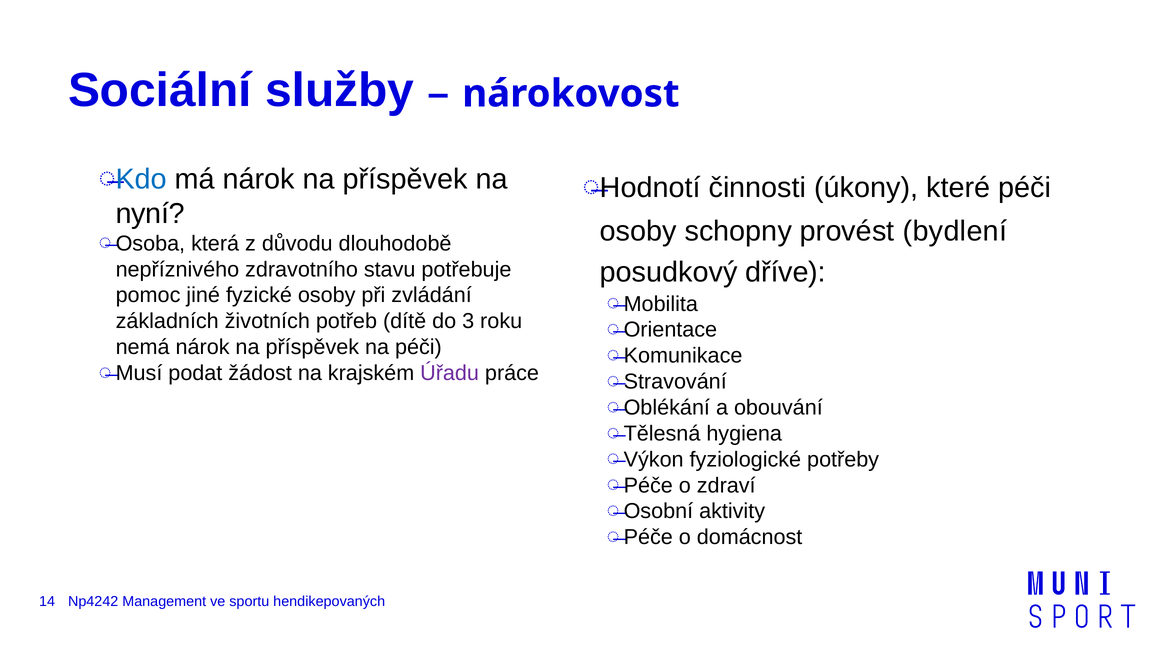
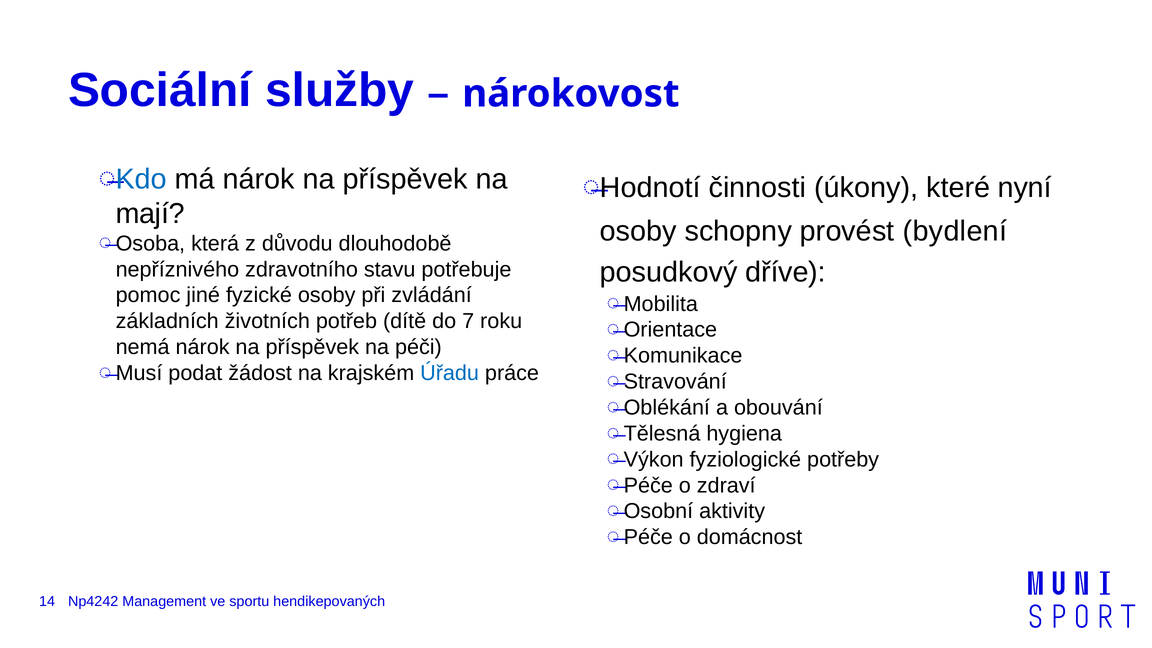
které péči: péči -> nyní (1025, 188)
nyní: nyní -> mají (150, 214)
3: 3 -> 7 (468, 321)
Úřadu colour: purple -> blue (450, 373)
